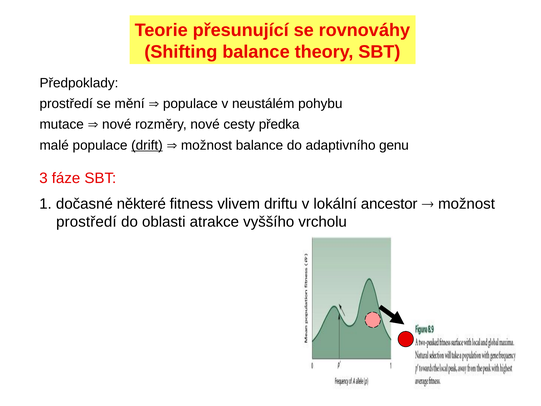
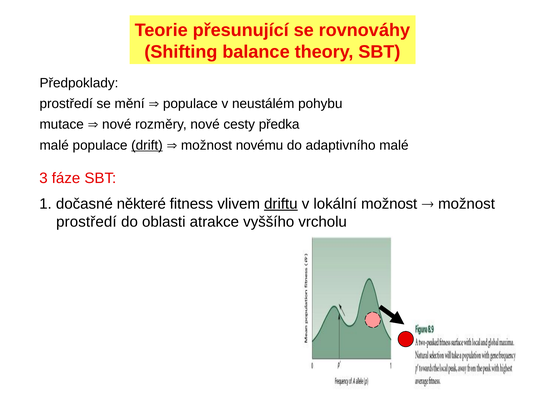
možnost balance: balance -> novému (260, 145)
adaptivního genu: genu -> malé (394, 145)
driftu underline: none -> present (281, 204)
lokální ancestor: ancestor -> možnost (389, 204)
